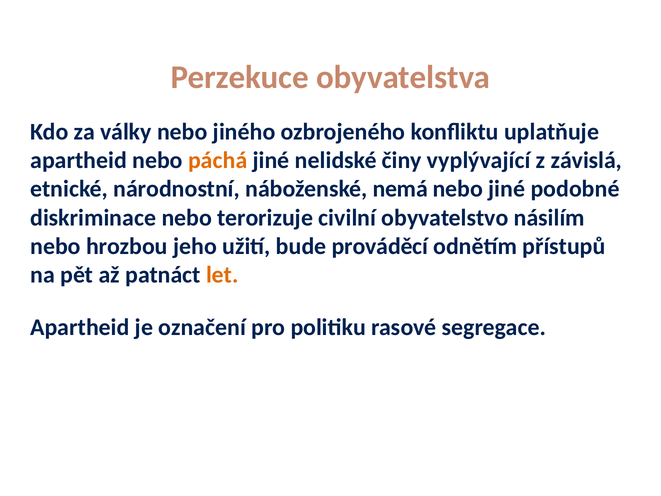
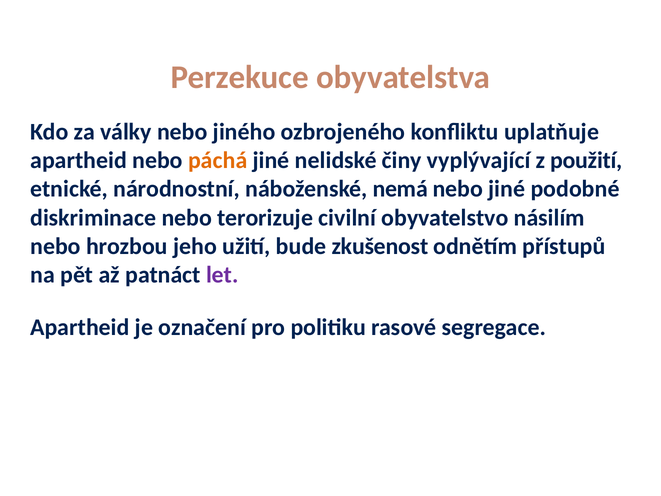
závislá: závislá -> použití (586, 160)
prováděcí: prováděcí -> zkušenost (380, 246)
let colour: orange -> purple (222, 275)
